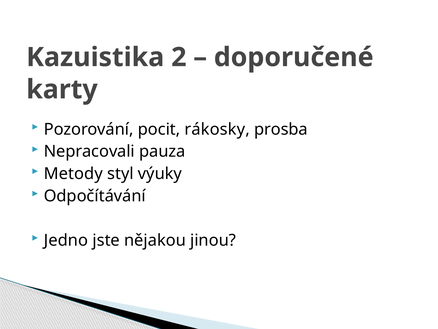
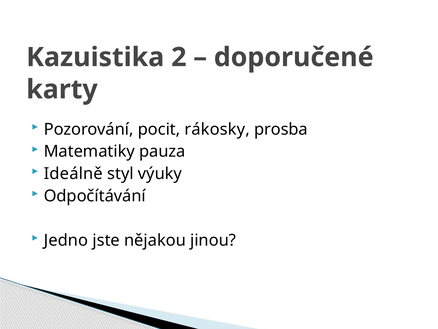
Nepracovali: Nepracovali -> Matematiky (89, 151)
Metody: Metody -> Ideálně (73, 173)
